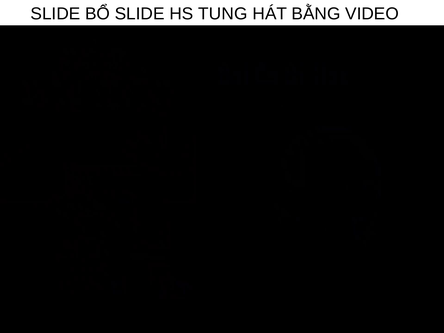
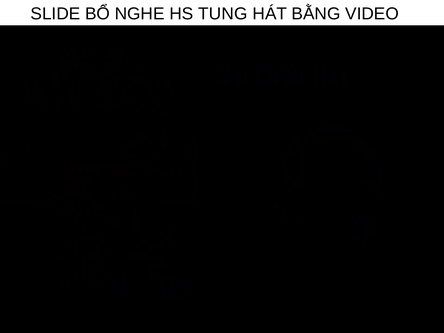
BỔ SLIDE: SLIDE -> NGHE (140, 14)
